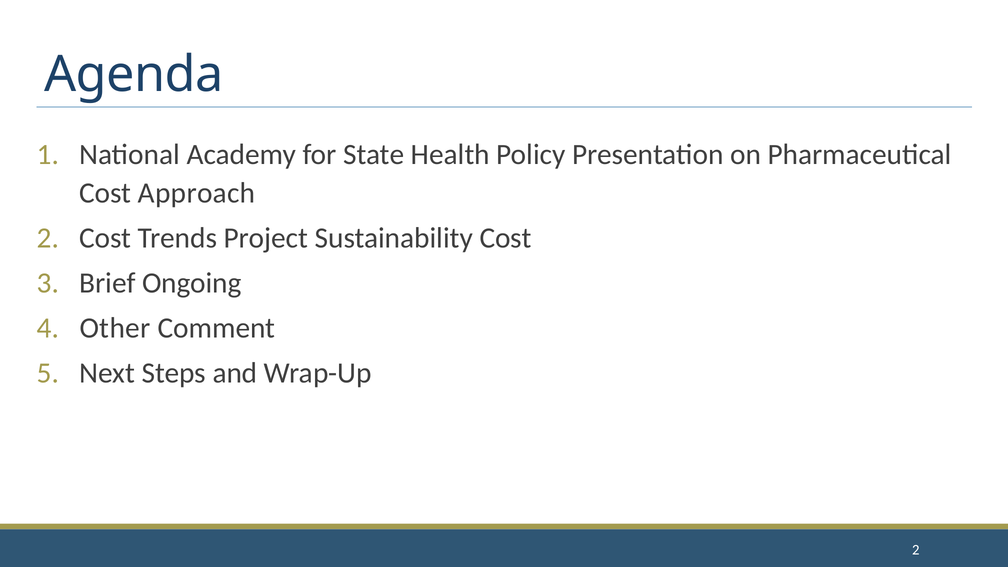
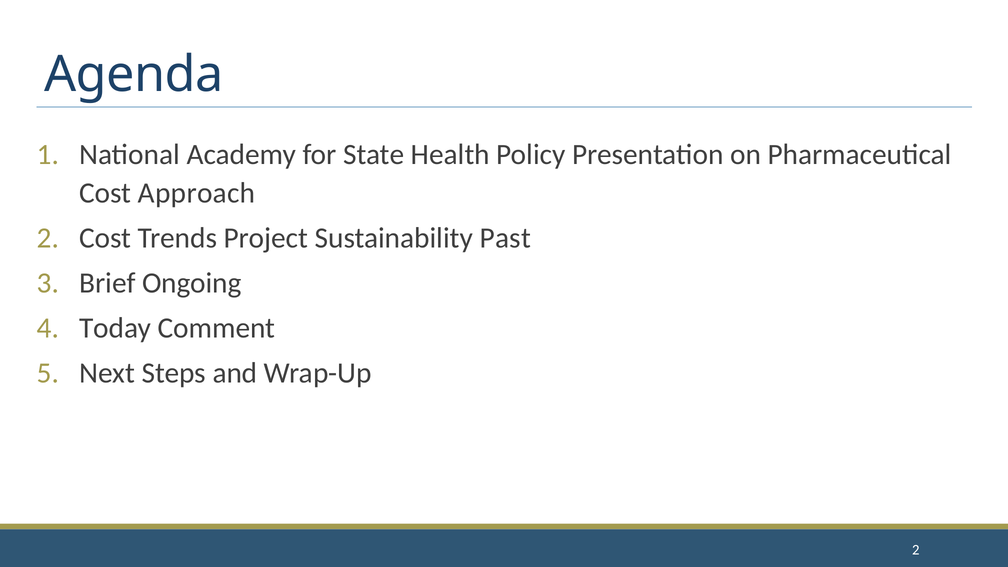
Sustainability Cost: Cost -> Past (505, 238)
Other: Other -> Today (115, 328)
